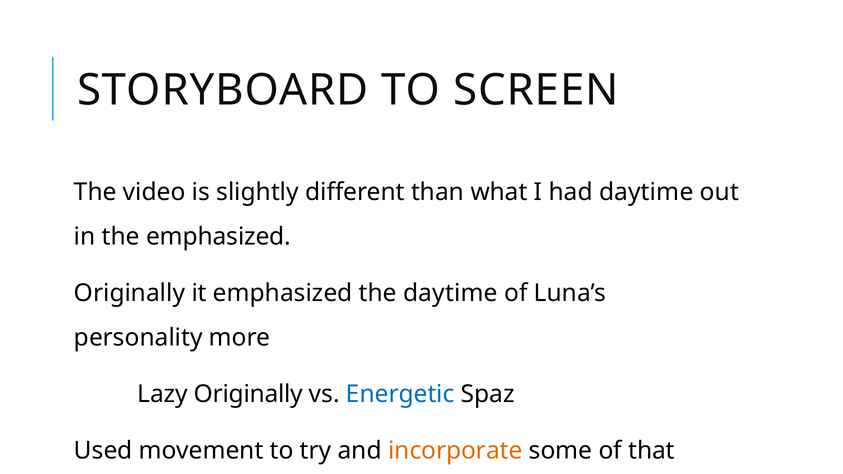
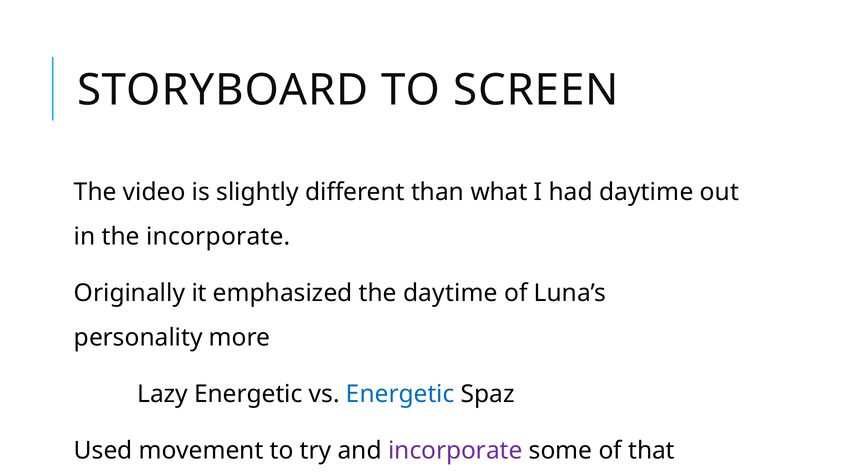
the emphasized: emphasized -> incorporate (218, 237)
Lazy Originally: Originally -> Energetic (248, 394)
incorporate colour: orange -> purple (455, 451)
